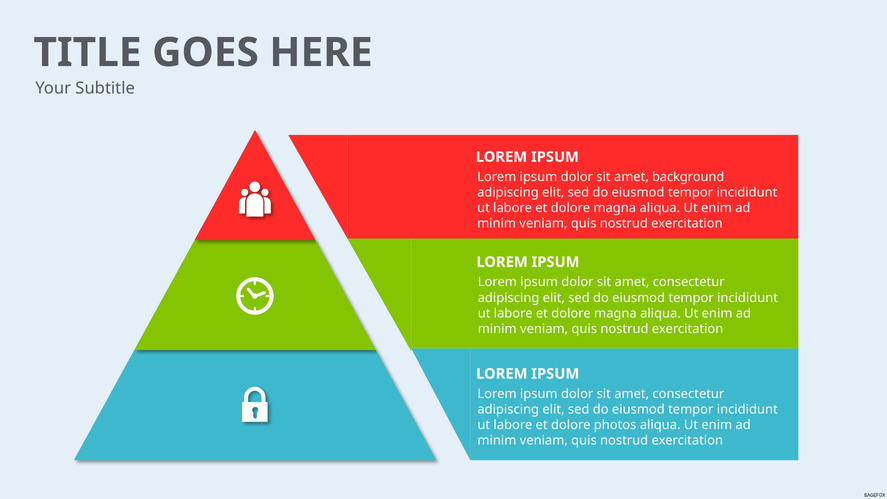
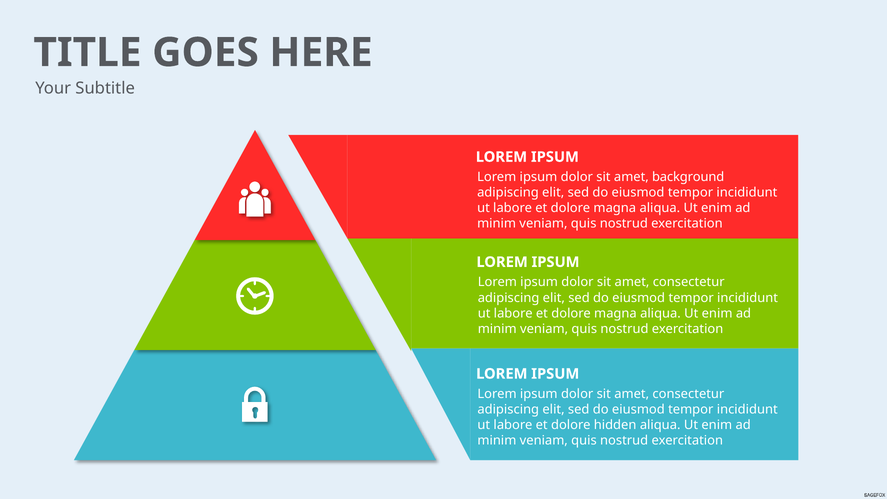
photos: photos -> hidden (615, 425)
